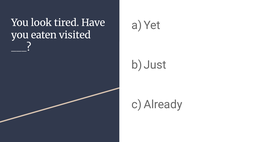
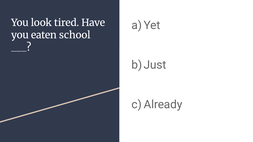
visited: visited -> school (75, 35)
